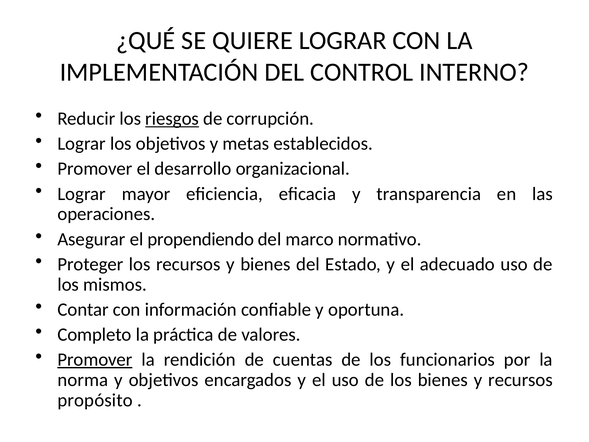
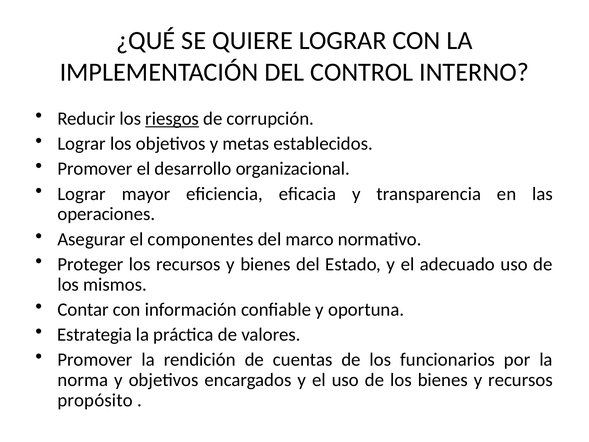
propendiendo: propendiendo -> componentes (201, 239)
Completo: Completo -> Estrategia (95, 334)
Promover underline: present -> none (95, 359)
